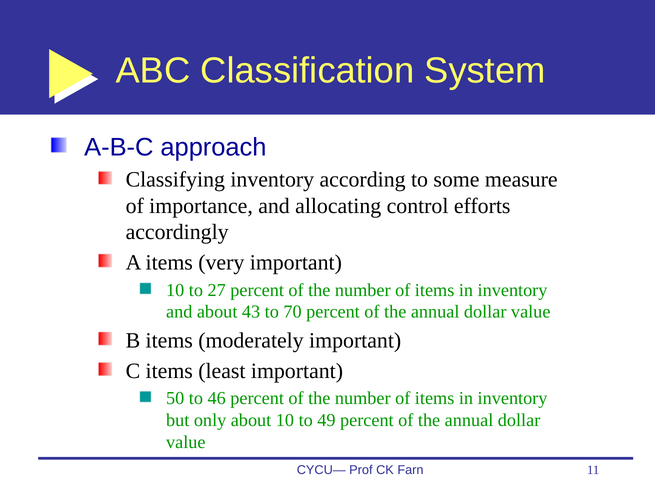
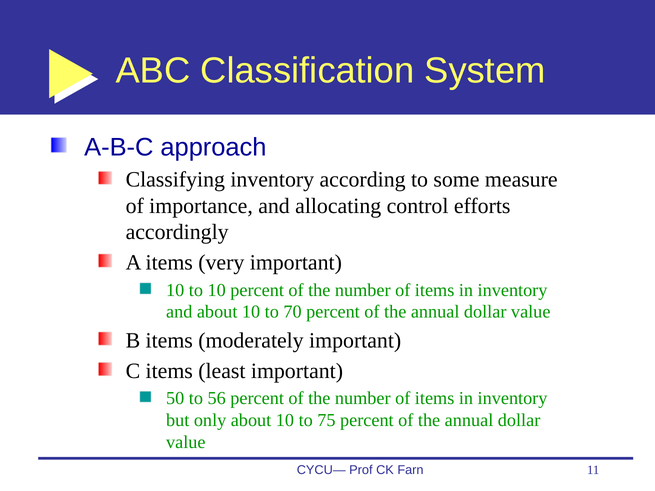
to 27: 27 -> 10 (217, 290)
and about 43: 43 -> 10 (251, 312)
46: 46 -> 56 (217, 399)
49: 49 -> 75 (326, 420)
